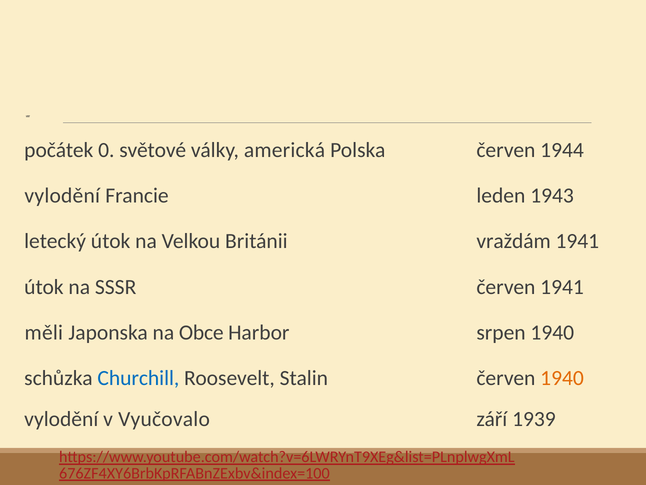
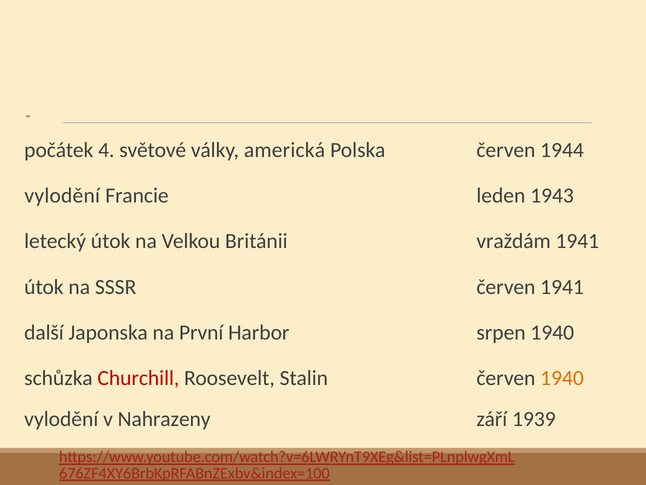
0: 0 -> 4 (106, 150)
měli: měli -> další (44, 332)
Obce: Obce -> První (201, 332)
Churchill colour: blue -> red (138, 378)
Vyučovalo: Vyučovalo -> Nahrazeny (164, 419)
